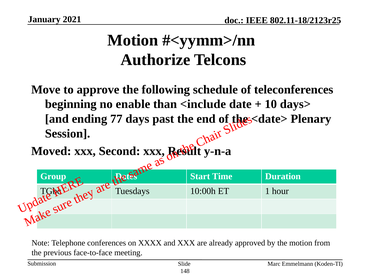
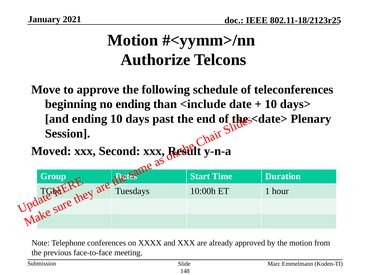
no enable: enable -> ending (133, 104)
ending 77: 77 -> 10 (116, 119)
